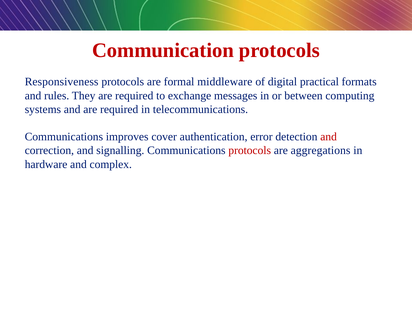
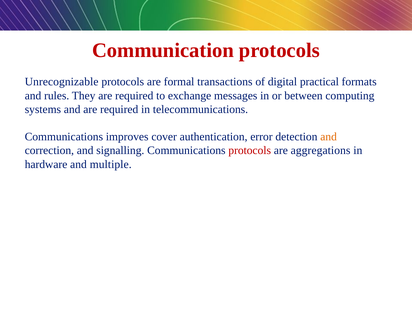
Responsiveness: Responsiveness -> Unrecognizable (62, 82)
middleware: middleware -> transactions (225, 82)
and colour: red -> orange (329, 137)
complex: complex -> multiple (111, 164)
